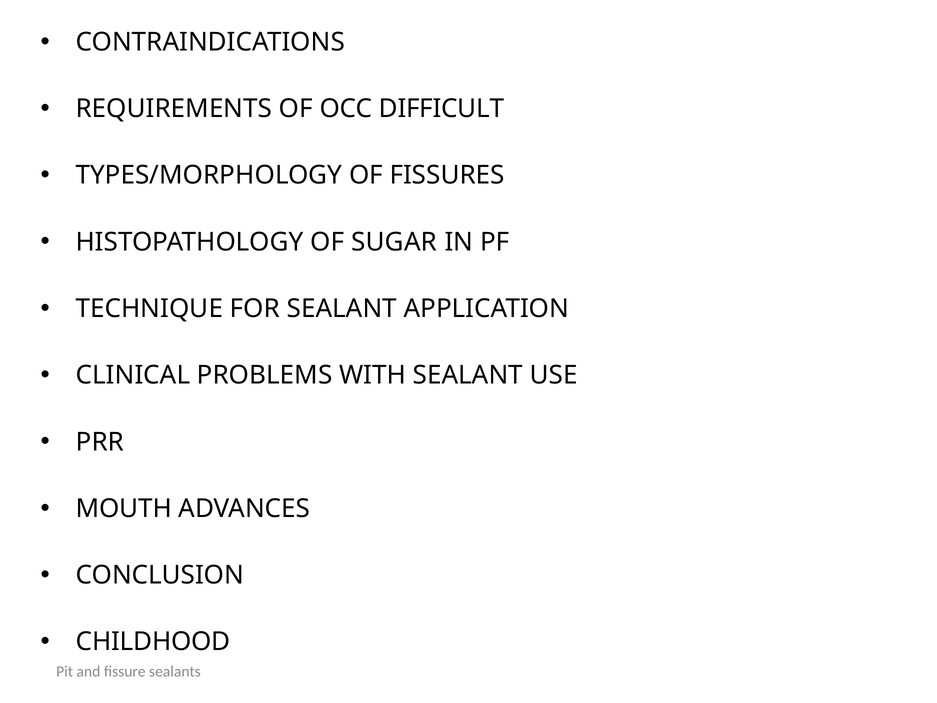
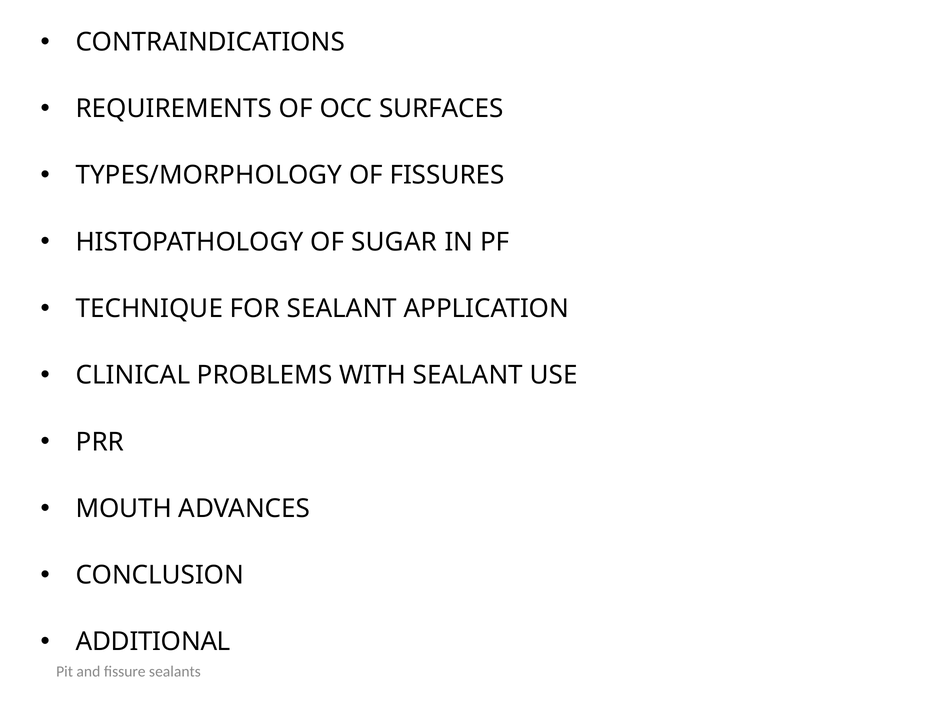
DIFFICULT: DIFFICULT -> SURFACES (441, 109)
CHILDHOOD: CHILDHOOD -> ADDITIONAL (153, 642)
